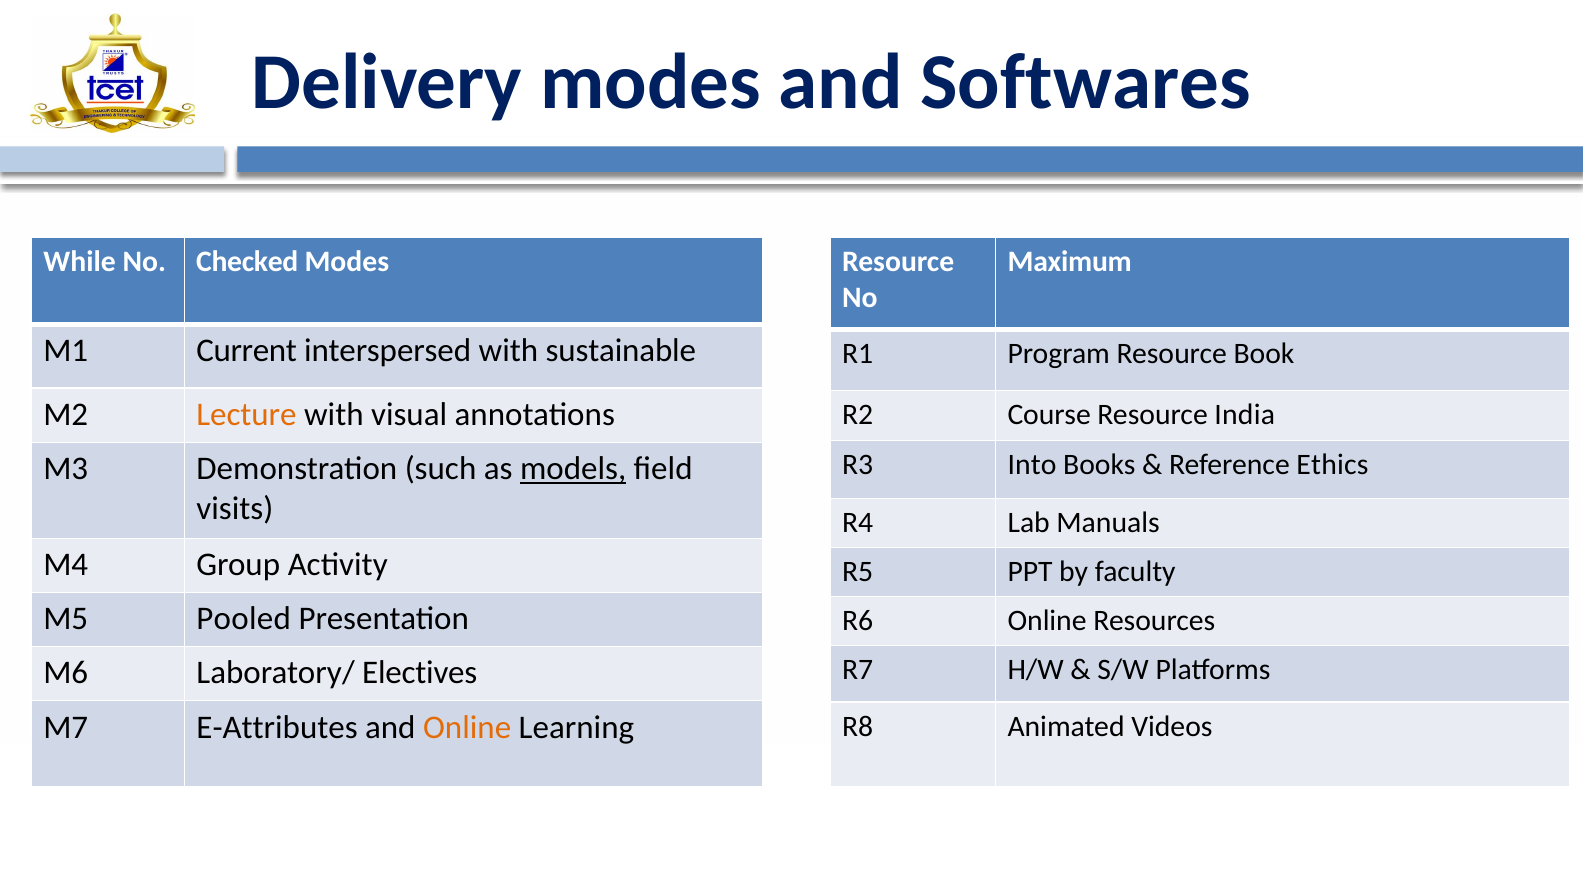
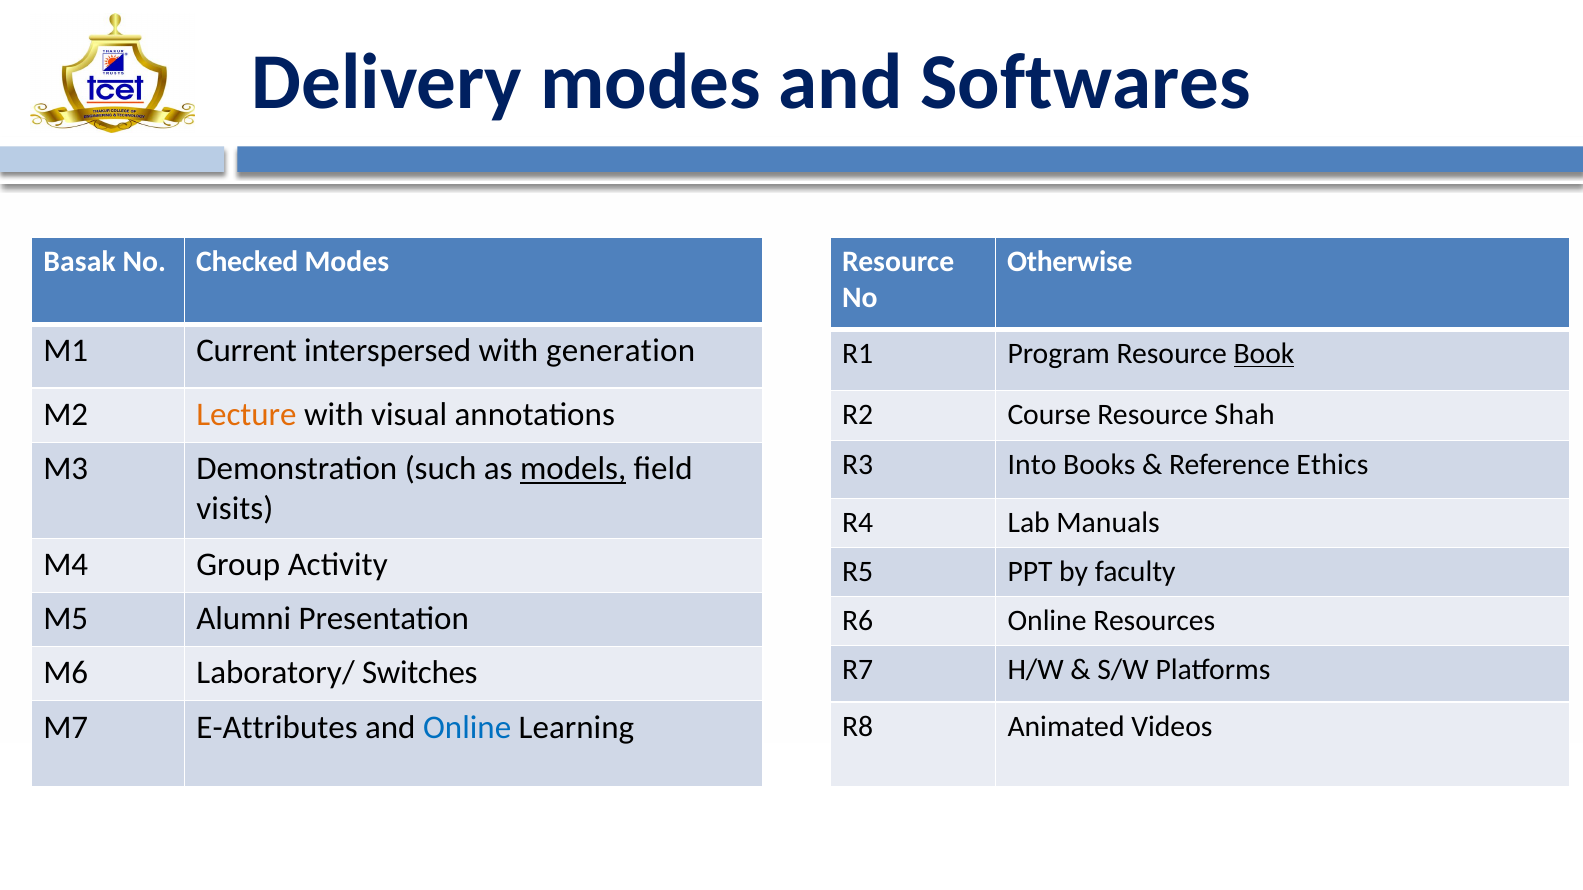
While: While -> Basak (80, 261)
Maximum: Maximum -> Otherwise (1070, 261)
sustainable: sustainable -> generation (621, 351)
Book underline: none -> present (1264, 354)
India: India -> Shah (1245, 415)
Pooled: Pooled -> Alumni (244, 619)
Electives: Electives -> Switches (420, 673)
Online colour: orange -> blue (467, 728)
